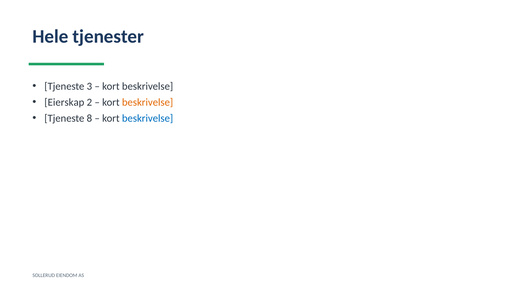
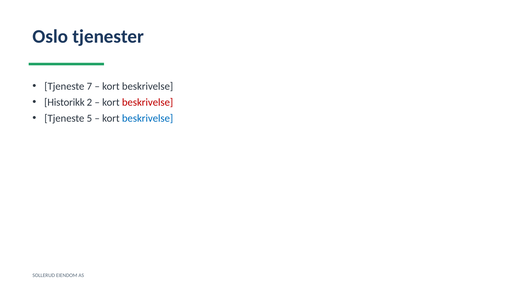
Hele: Hele -> Oslo (50, 36)
3: 3 -> 7 (89, 86)
Eierskap: Eierskap -> Historikk (64, 102)
beskrivelse colour: orange -> red (148, 102)
8: 8 -> 5 (89, 118)
